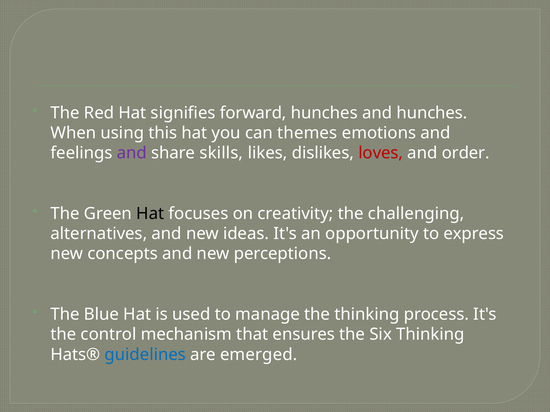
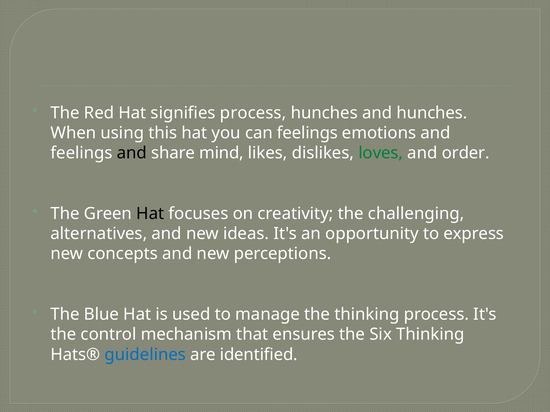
signifies forward: forward -> process (253, 113)
can themes: themes -> feelings (307, 133)
and colour: purple -> black (132, 153)
skills: skills -> mind (222, 153)
loves colour: red -> green (381, 153)
emerged: emerged -> identified (259, 355)
